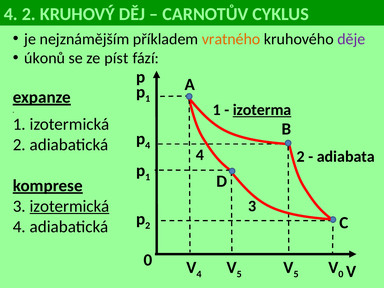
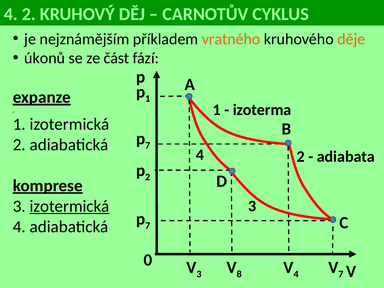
děje colour: purple -> orange (351, 39)
píst: píst -> část (117, 58)
izoterma underline: present -> none (262, 110)
4: 4 -> 7 (148, 145)
1: 1 -> 2 (148, 177)
2: 2 -> 7 (148, 226)
V 4: 4 -> 3 (199, 274)
5: 5 -> 8 (239, 274)
5: 5 -> 4 (296, 274)
V 0: 0 -> 7 (341, 274)
